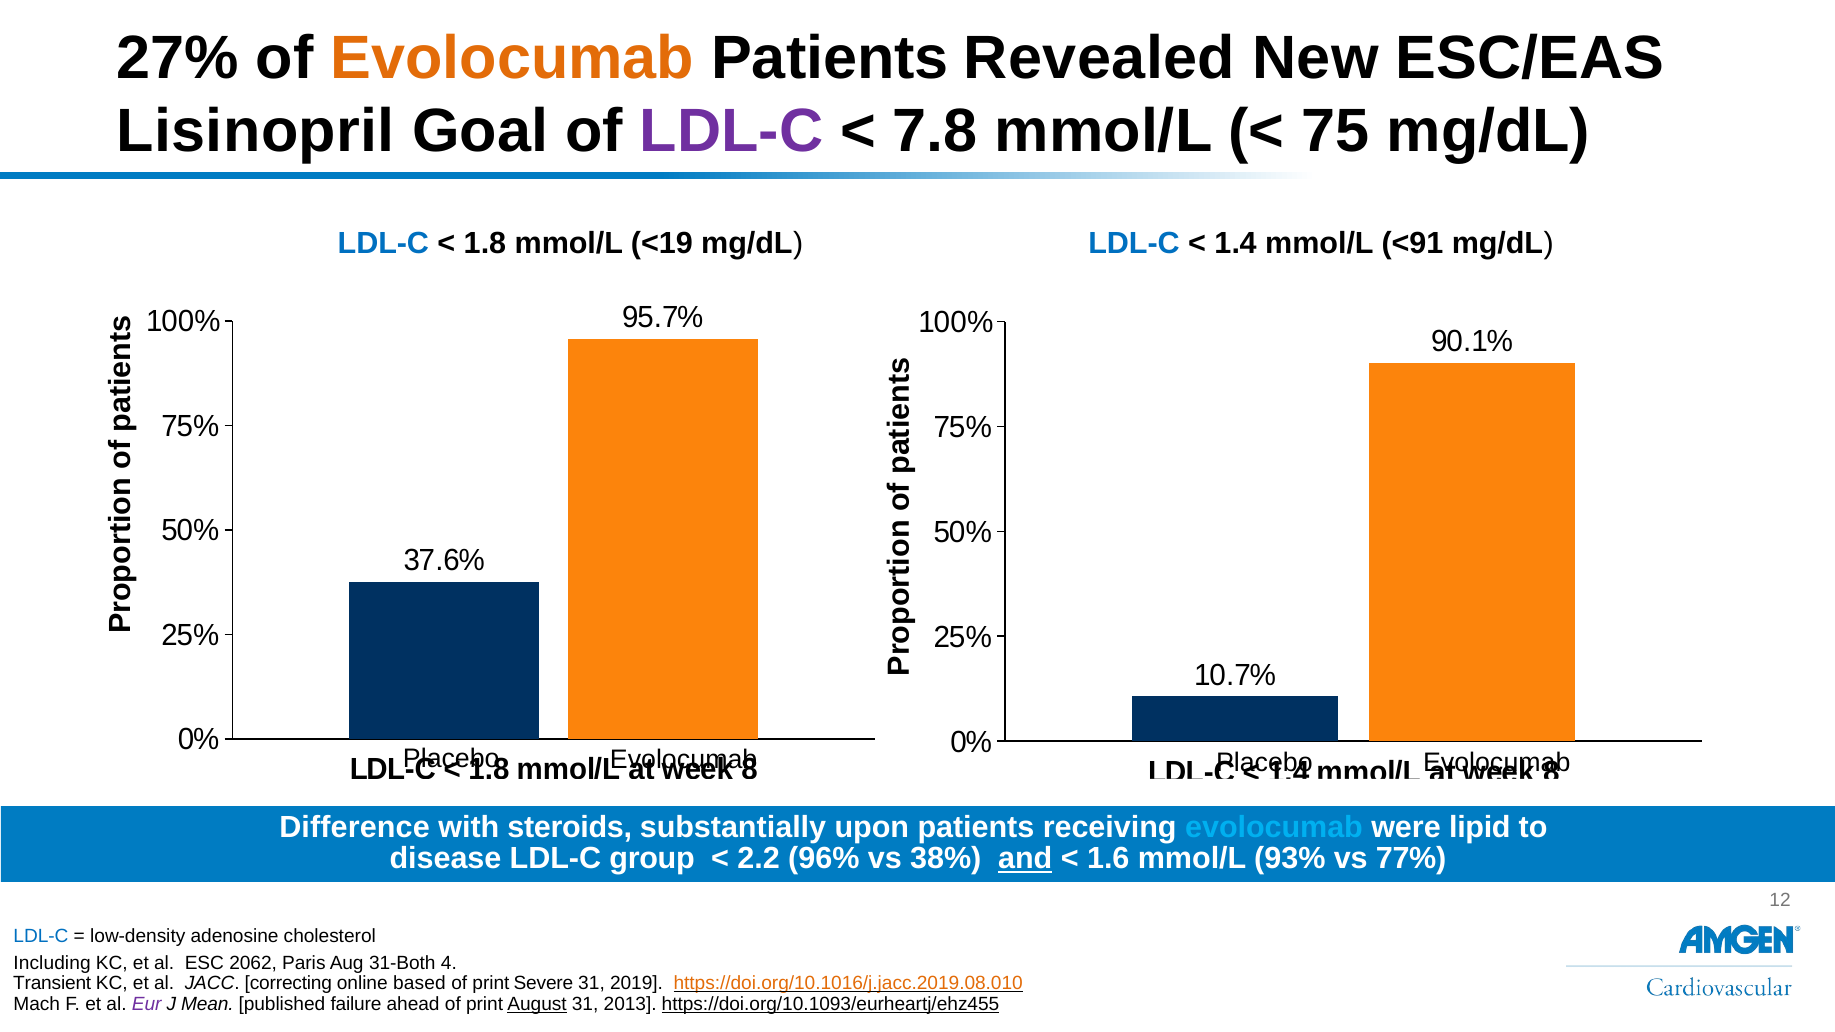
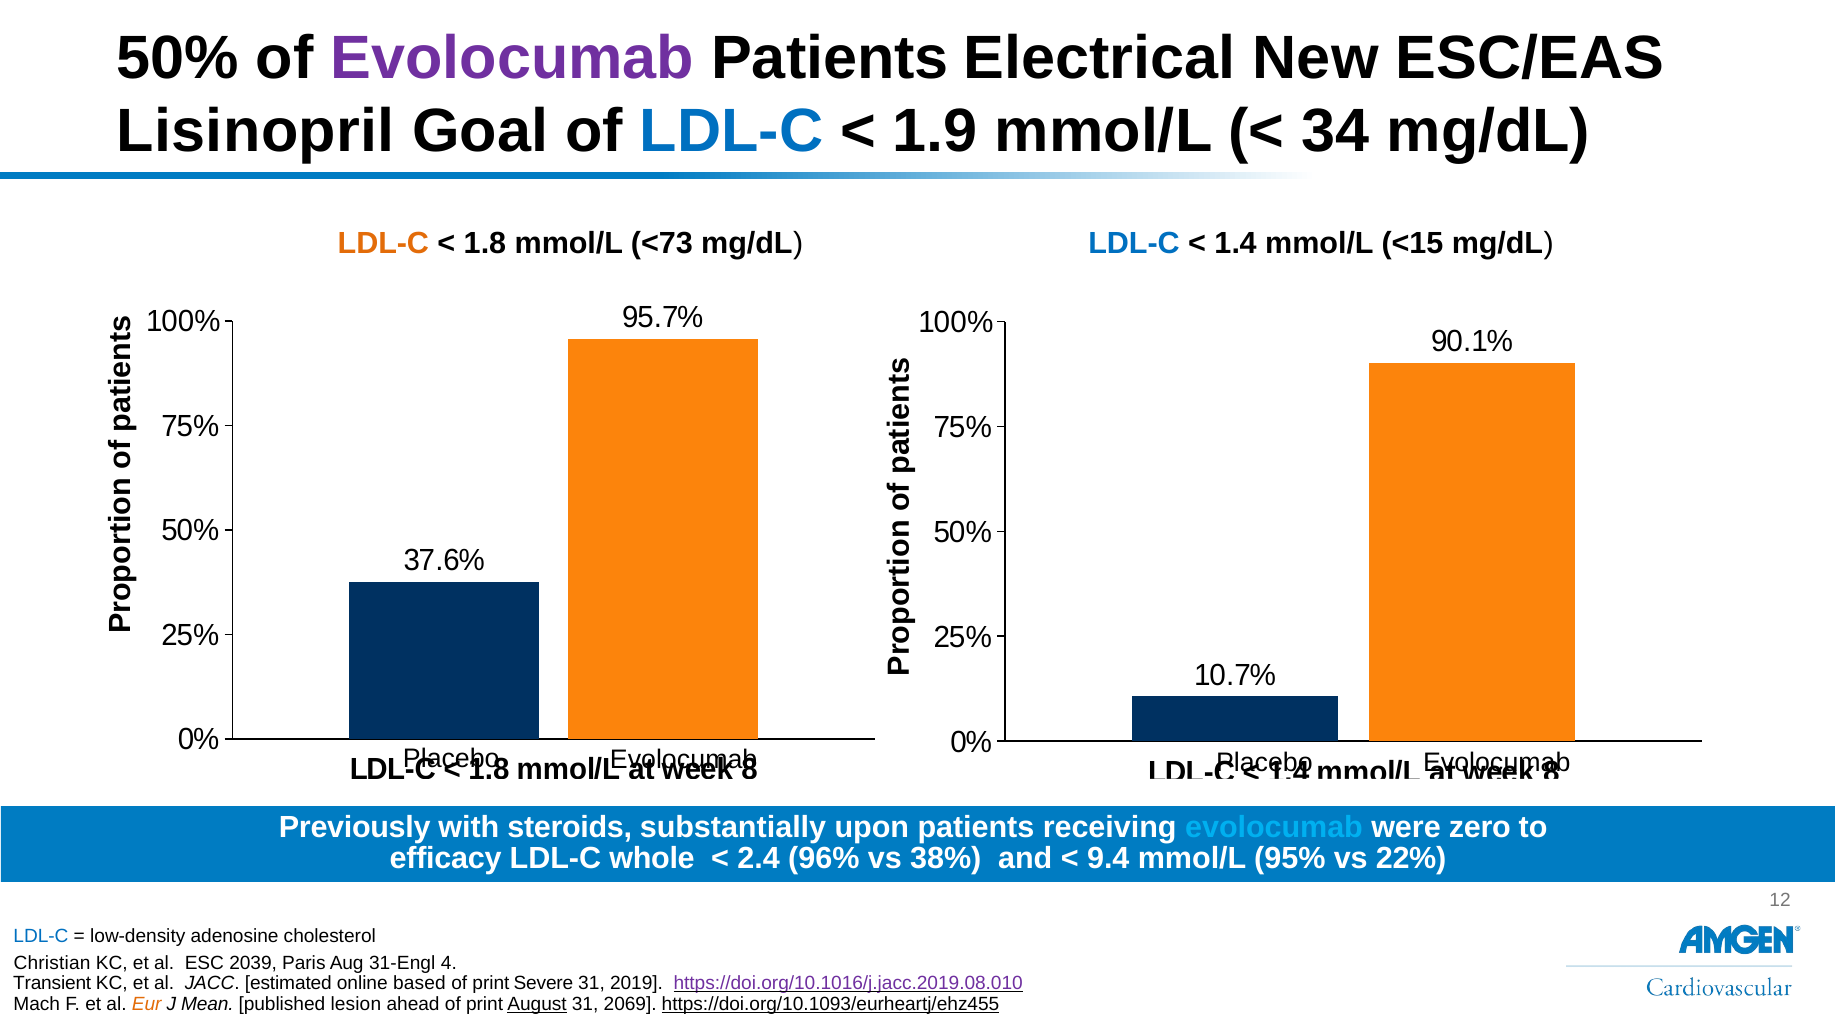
27%: 27% -> 50% (178, 58)
Evolocumab colour: orange -> purple (512, 58)
Revealed: Revealed -> Electrical (1100, 58)
LDL-C colour: purple -> blue (732, 131)
7.8: 7.8 -> 1.9 (935, 131)
75: 75 -> 34 (1335, 131)
LDL-C colour: blue -> orange (383, 243)
<19: <19 -> <73 (662, 243)
<91: <91 -> <15 (1412, 243)
Difference: Difference -> Previously (355, 828)
lipid: lipid -> zero (1480, 828)
disease: disease -> efficacy (446, 859)
group: group -> whole (652, 859)
2.2: 2.2 -> 2.4 (759, 859)
and underline: present -> none (1025, 859)
1.6: 1.6 -> 9.4 (1108, 859)
93%: 93% -> 95% (1290, 859)
77%: 77% -> 22% (1411, 859)
Including: Including -> Christian (52, 963)
2062: 2062 -> 2039 (253, 963)
31-Both: 31-Both -> 31-Engl (402, 963)
correcting: correcting -> estimated (288, 984)
https://doi.org/10.1016/j.jacc.2019.08.010 colour: orange -> purple (848, 984)
Eur colour: purple -> orange (147, 1004)
failure: failure -> lesion (356, 1004)
2013: 2013 -> 2069 (630, 1004)
